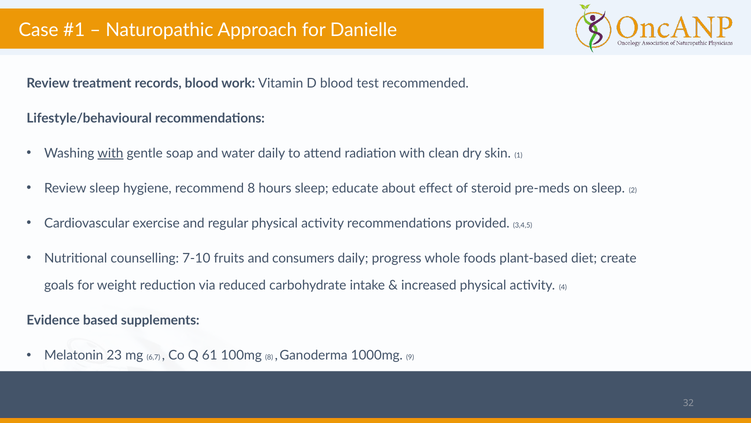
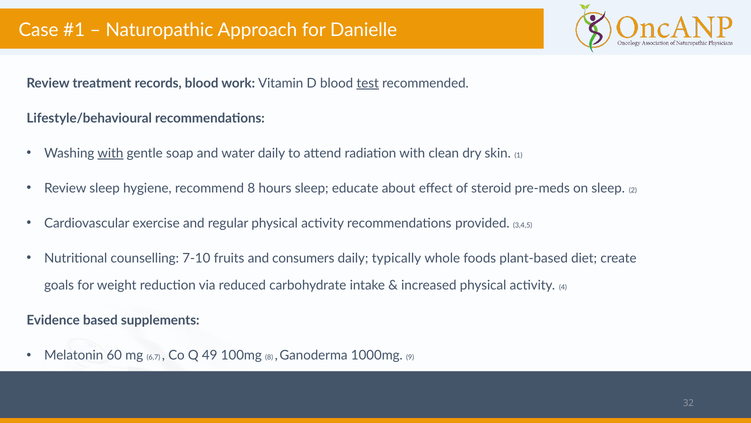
test underline: none -> present (368, 83)
progress: progress -> typically (397, 258)
23: 23 -> 60 (114, 355)
61: 61 -> 49 (210, 355)
